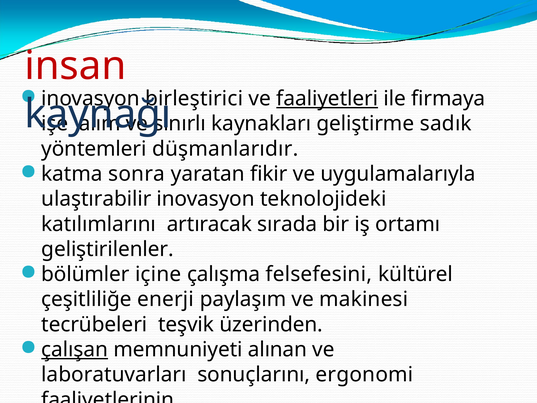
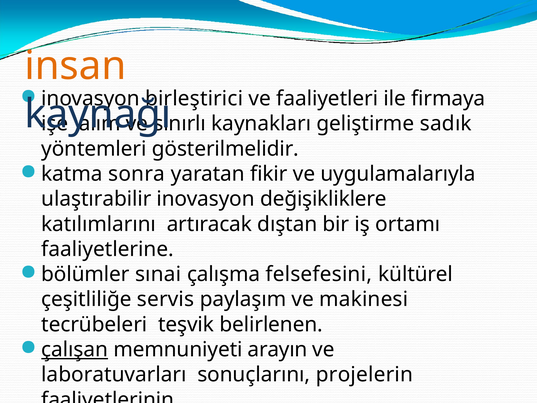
insan colour: red -> orange (75, 66)
faaliyetleri underline: present -> none (327, 99)
düşmanlarıdır: düşmanlarıdır -> gösterilmelidir (225, 149)
teknolojideki: teknolojideki -> değişikliklere (323, 199)
sırada: sırada -> dıştan (287, 224)
geliştirilenler: geliştirilenler -> faaliyetlerine (107, 249)
içine: içine -> sınai (158, 274)
enerji: enerji -> servis (166, 299)
üzerinden: üzerinden -> belirlenen (271, 324)
alınan: alınan -> arayın (278, 349)
ergonomi: ergonomi -> projelerin (364, 375)
